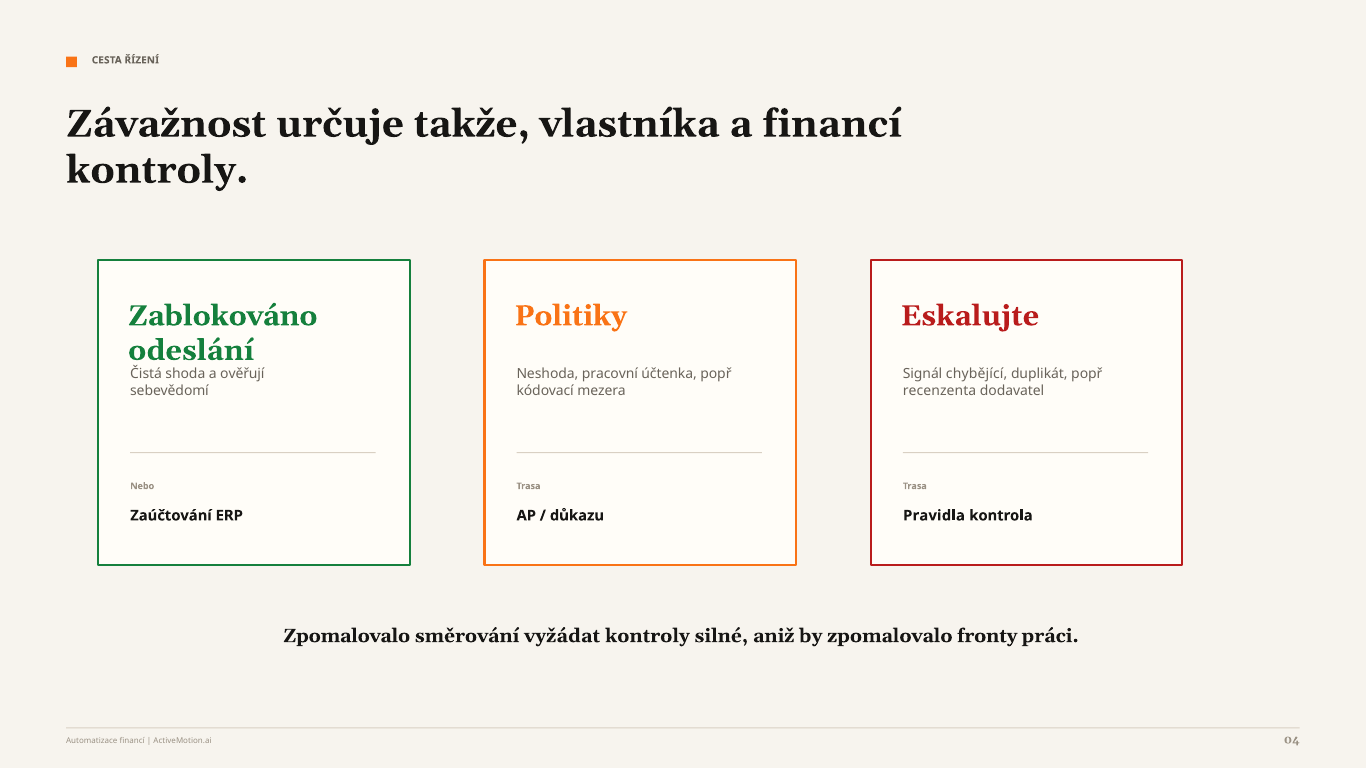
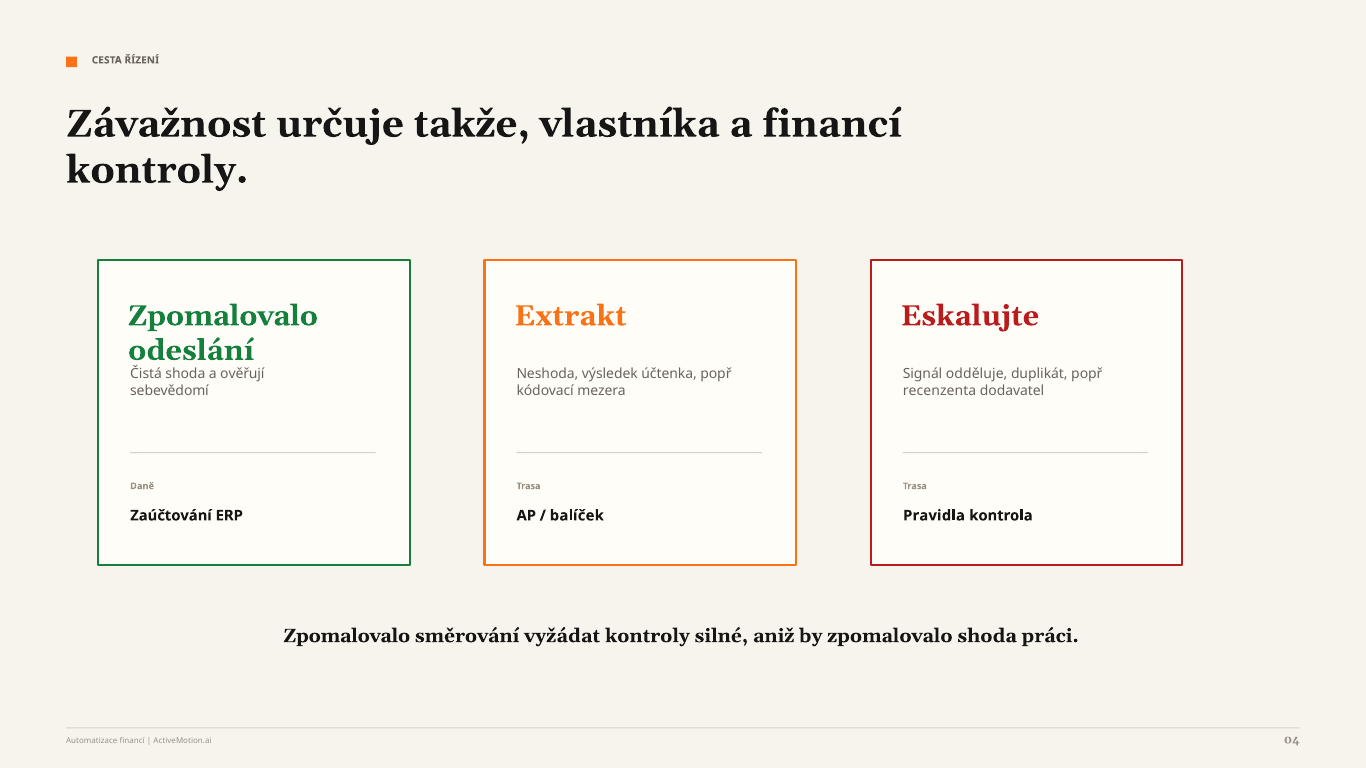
Zablokováno: Zablokováno -> Zpomalovalo (223, 316)
Politiky: Politiky -> Extrakt (570, 316)
pracovní: pracovní -> výsledek (610, 374)
chybějící: chybějící -> odděluje (977, 374)
Nebo: Nebo -> Daně (142, 486)
důkazu: důkazu -> balíček (577, 516)
zpomalovalo fronty: fronty -> shoda (987, 636)
